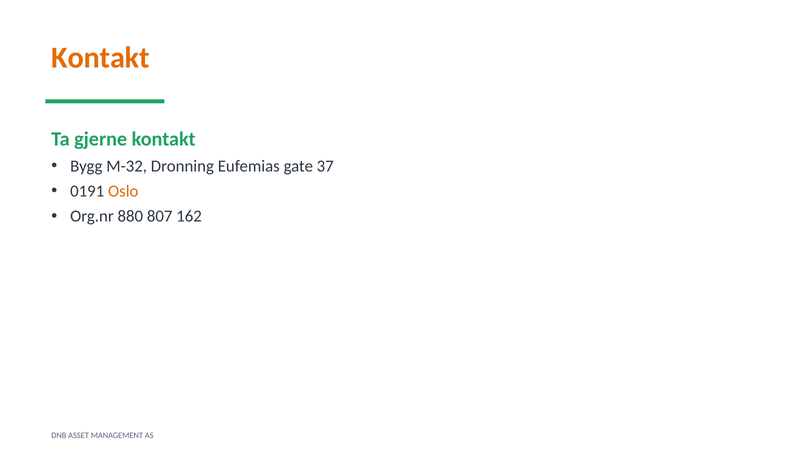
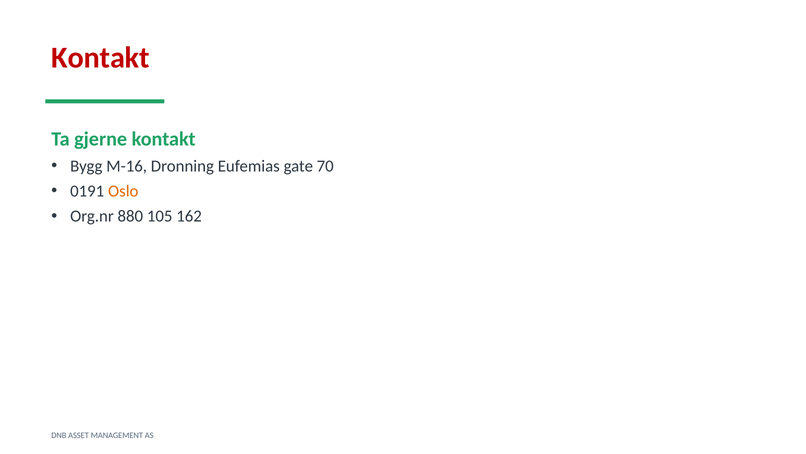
Kontakt colour: orange -> red (100, 58)
M-32: M-32 -> M-16 (127, 166)
37: 37 -> 70 (325, 166)
807: 807 -> 105 (160, 216)
